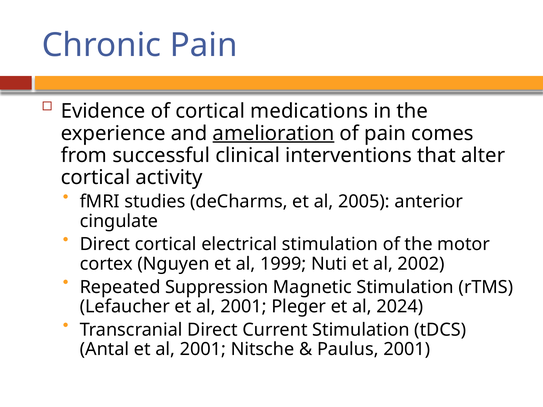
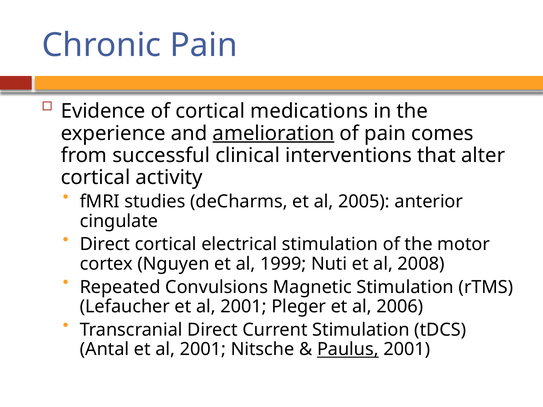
2002: 2002 -> 2008 (421, 264)
Suppression: Suppression -> Convulsions (217, 287)
2024: 2024 -> 2006 (400, 307)
Paulus underline: none -> present (348, 350)
